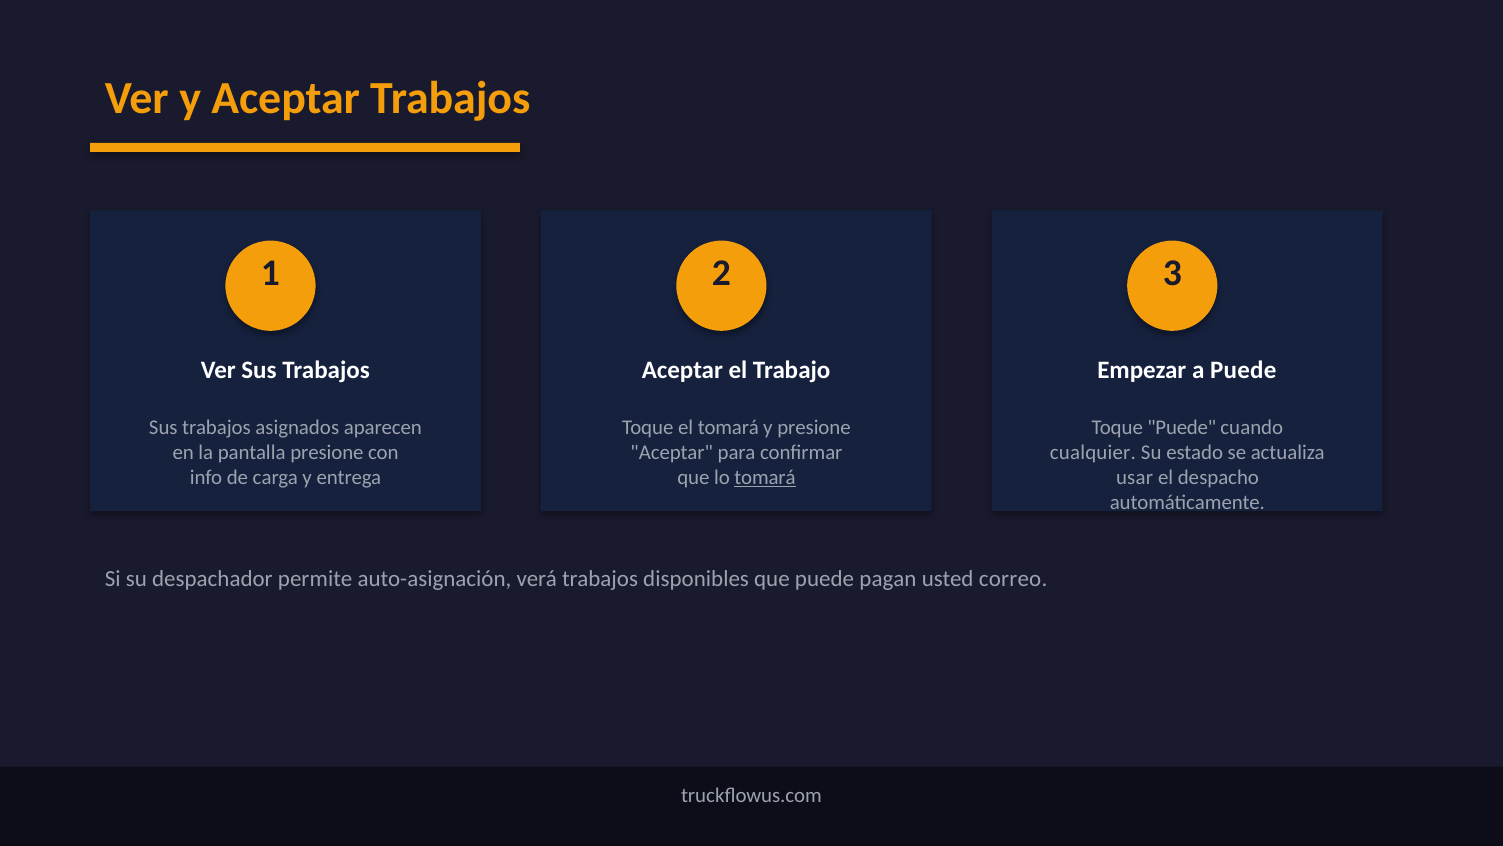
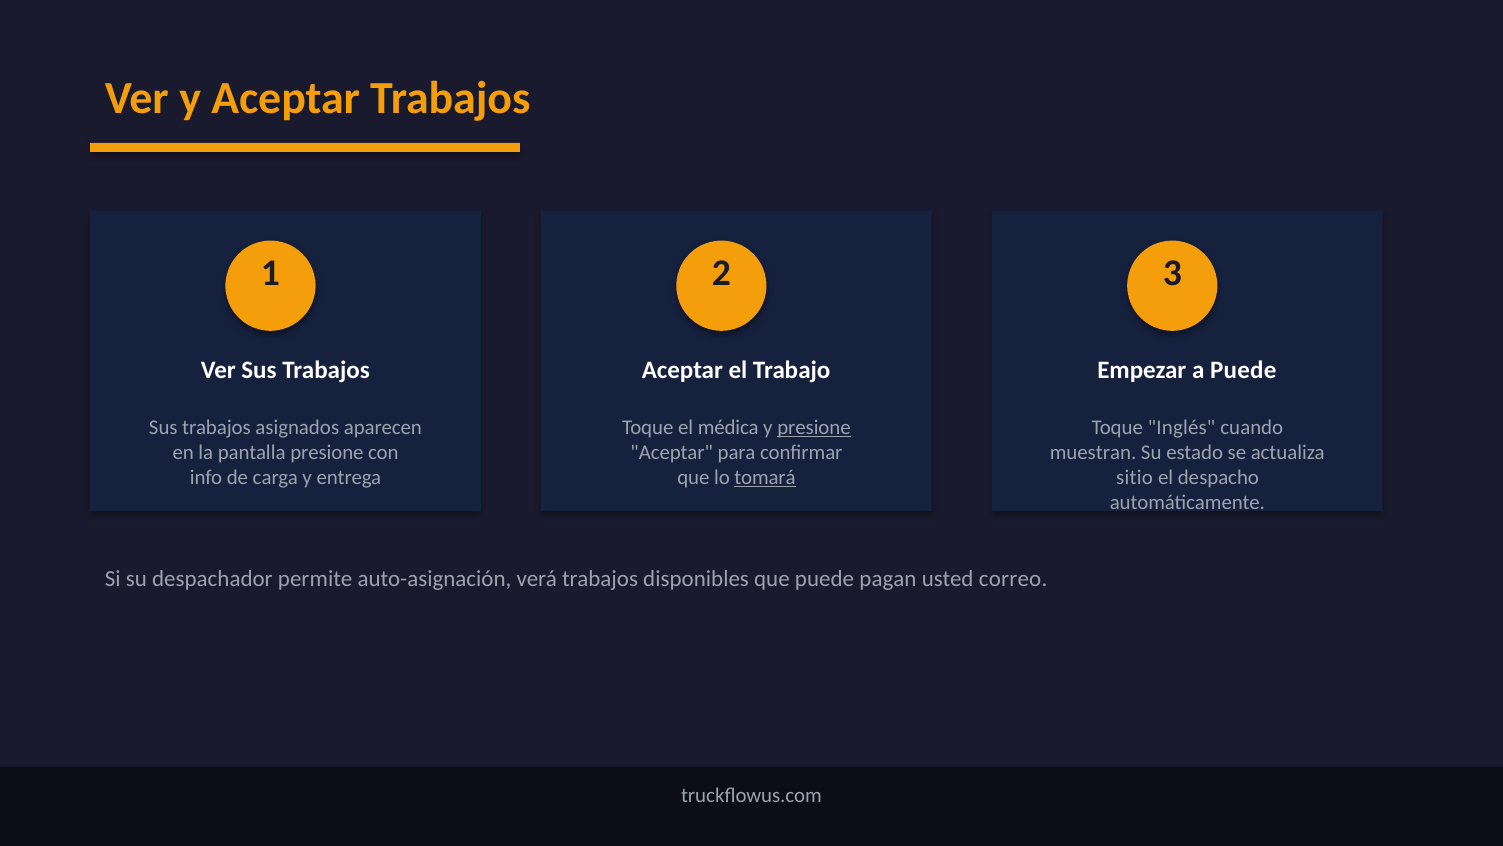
el tomará: tomará -> médica (728, 427)
presione underline: none -> present (814, 427)
Toque Puede: Puede -> Inglés (1182, 427)
cualquier: cualquier -> muestran (1093, 452)
usar: usar -> sitio (1135, 477)
